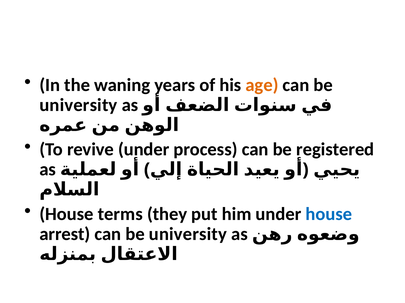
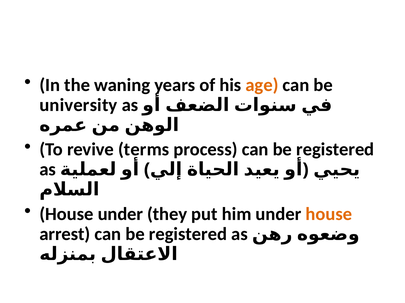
revive under: under -> terms (144, 150)
House terms: terms -> under (120, 214)
house colour: blue -> orange (329, 214)
arrest can be university: university -> registered (188, 235)
